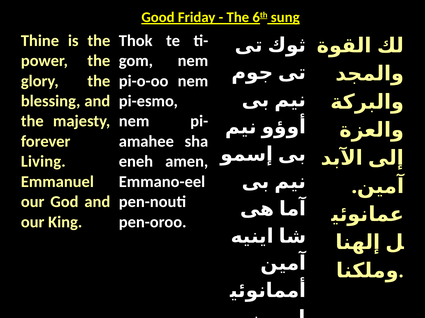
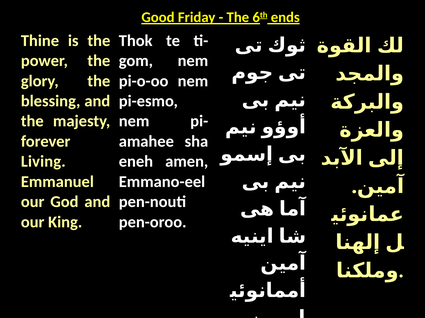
sung: sung -> ends (285, 17)
